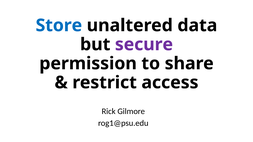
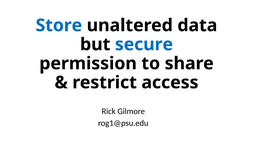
secure colour: purple -> blue (144, 45)
